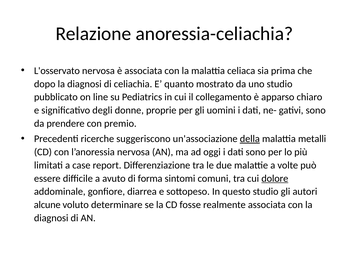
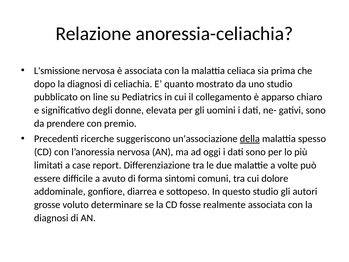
L'osservato: L'osservato -> L'smissione (57, 71)
proprie: proprie -> elevata (161, 110)
metalli: metalli -> spesso (312, 139)
dolore underline: present -> none (275, 178)
alcune: alcune -> grosse (47, 205)
